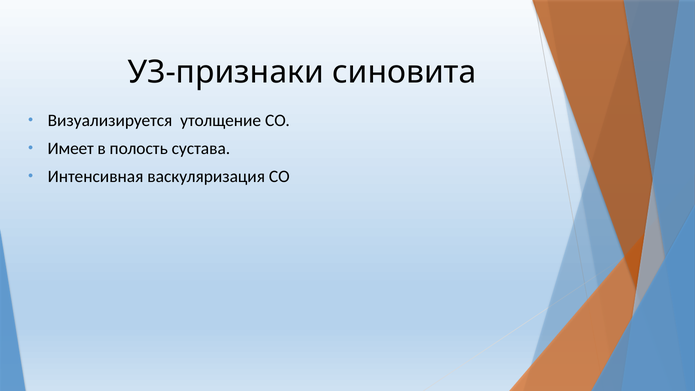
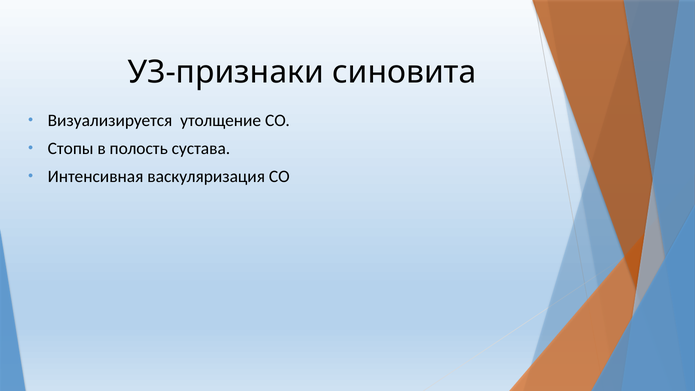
Имеет: Имеет -> Стопы (71, 149)
